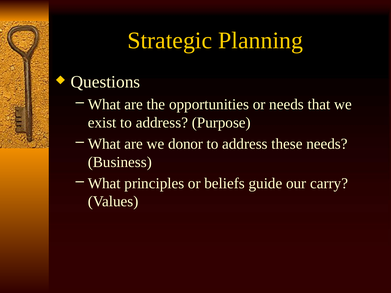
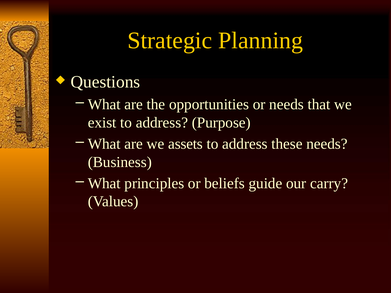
donor: donor -> assets (186, 144)
